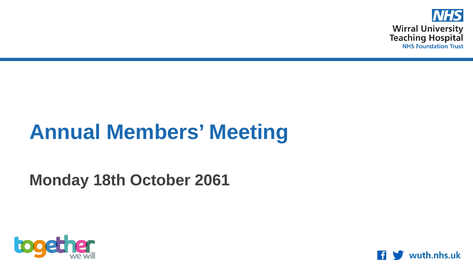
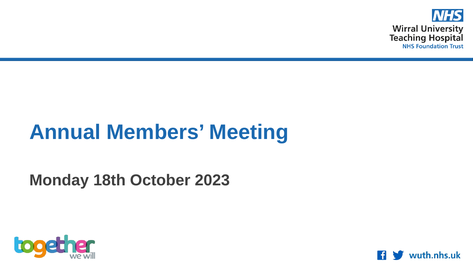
2061: 2061 -> 2023 (212, 180)
